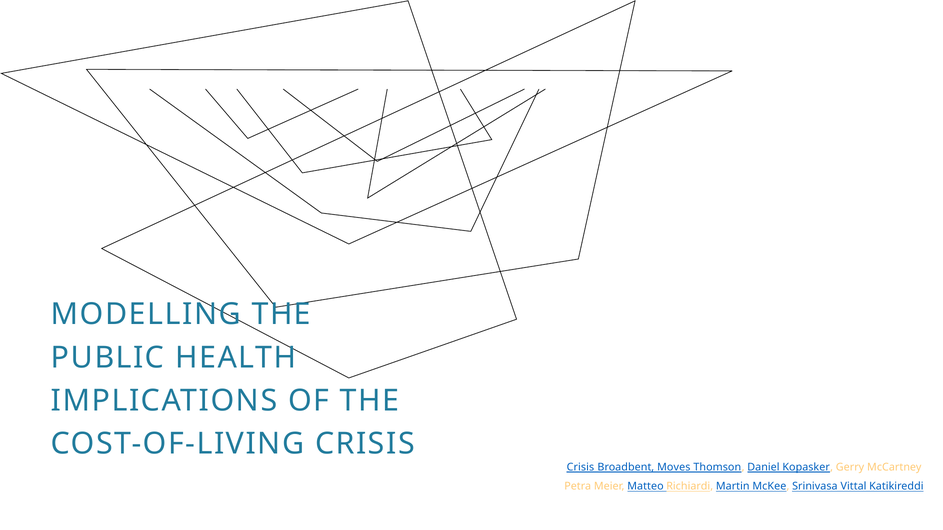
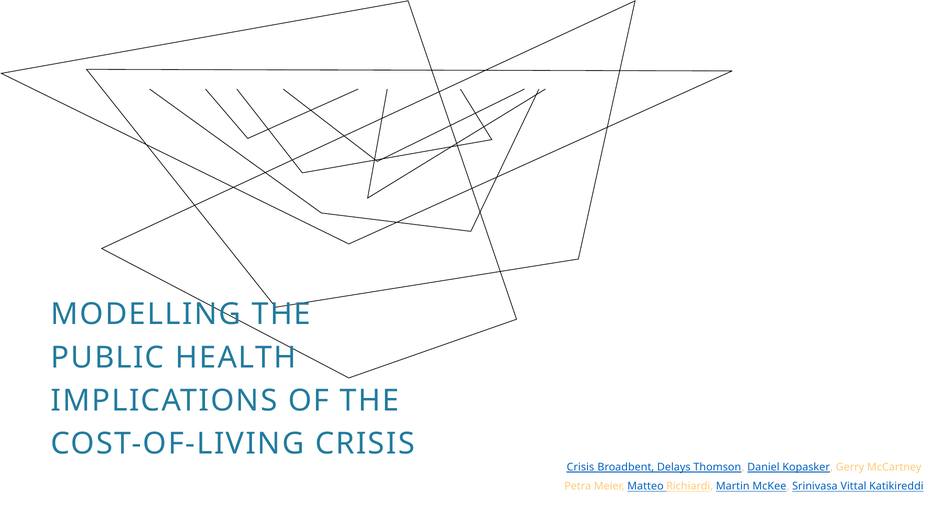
Moves: Moves -> Delays (674, 467)
